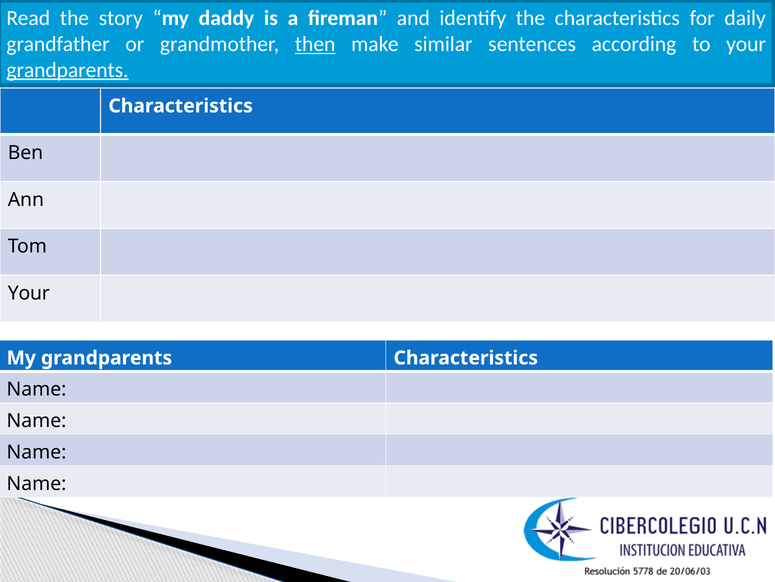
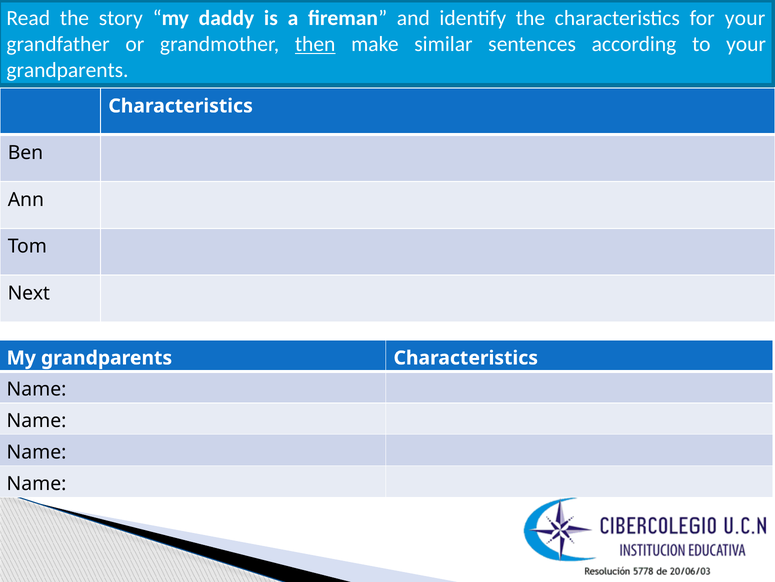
for daily: daily -> your (745, 18)
grandparents underline: present -> none (67, 70)
Your: Your -> Next (29, 293)
